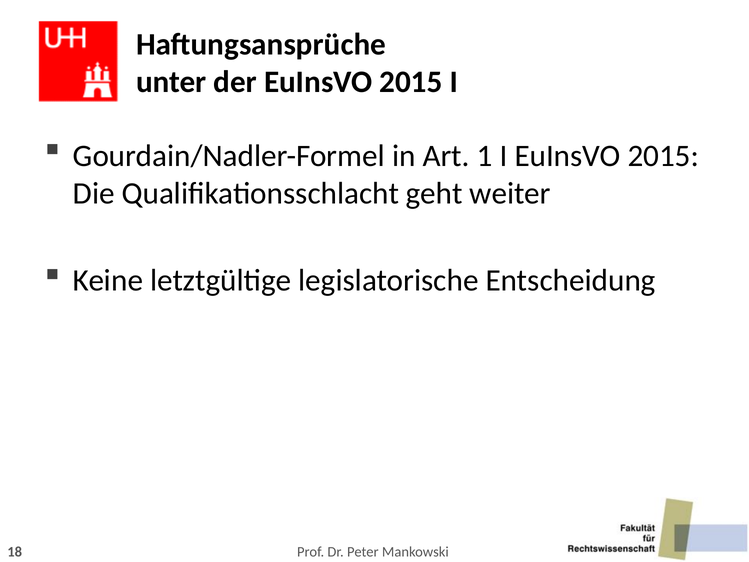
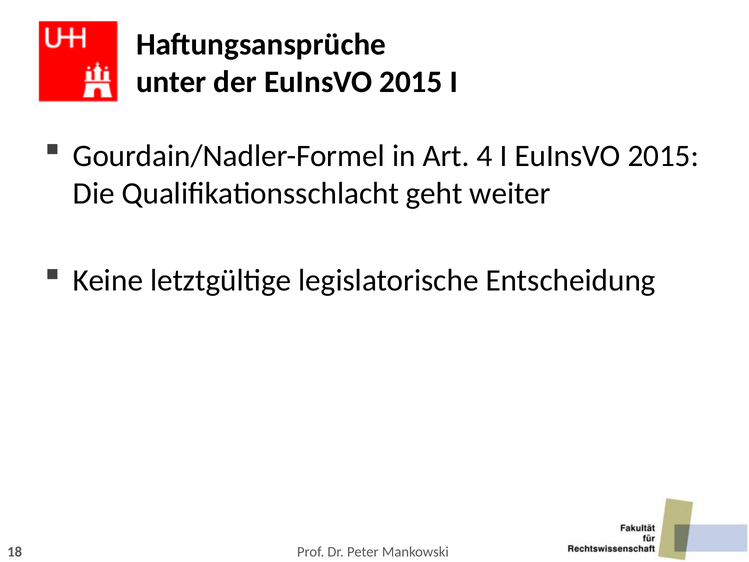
1: 1 -> 4 (485, 156)
